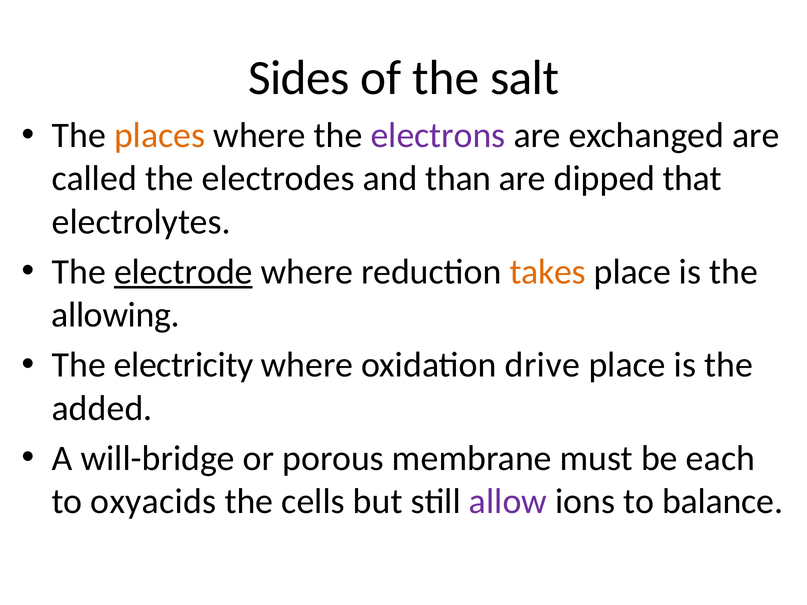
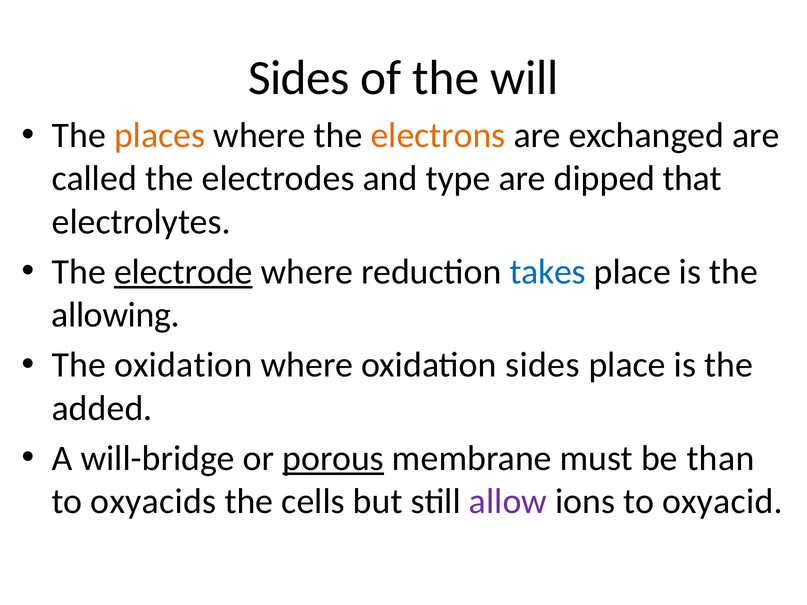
salt: salt -> will (525, 78)
electrons colour: purple -> orange (438, 136)
than: than -> type (458, 179)
takes colour: orange -> blue (548, 272)
The electricity: electricity -> oxidation (183, 365)
oxidation drive: drive -> sides (542, 365)
porous underline: none -> present (333, 459)
each: each -> than (720, 459)
balance: balance -> oxyacid (722, 502)
